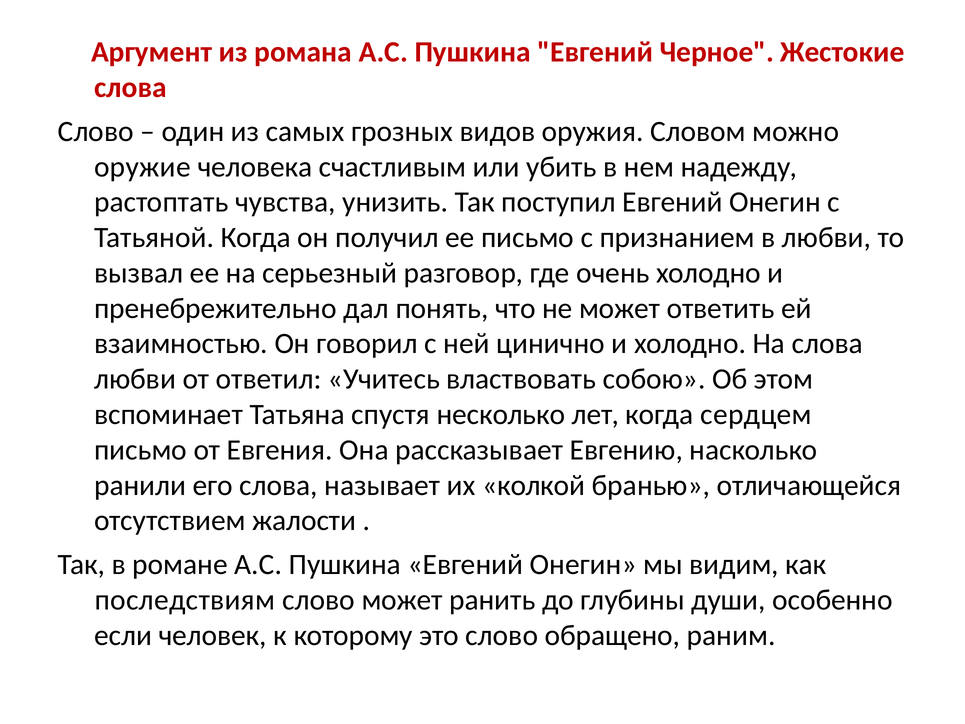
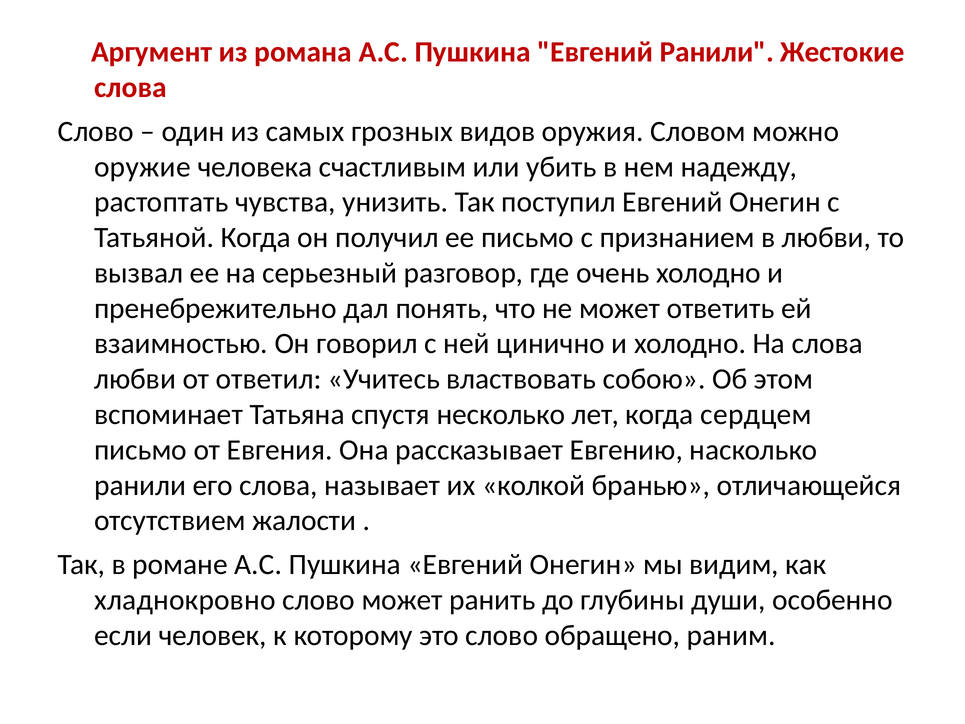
Евгений Черное: Черное -> Ранили (717, 52)
последствиям: последствиям -> хладнокровно (185, 600)
